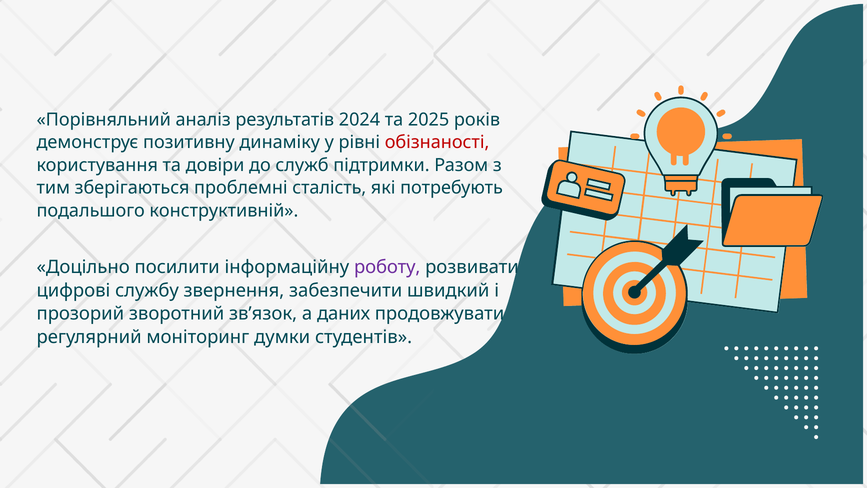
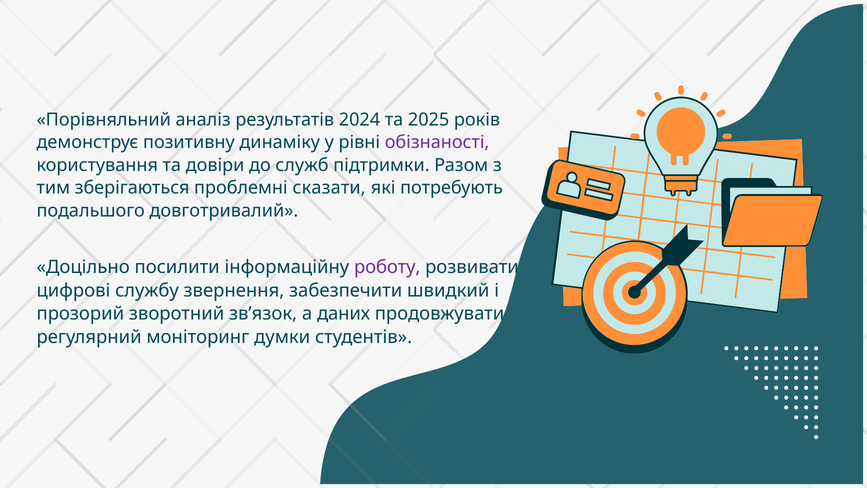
обізнаності colour: red -> purple (437, 142)
сталість: сталість -> сказати (329, 188)
конструктивній: конструктивній -> довготривалий (224, 211)
